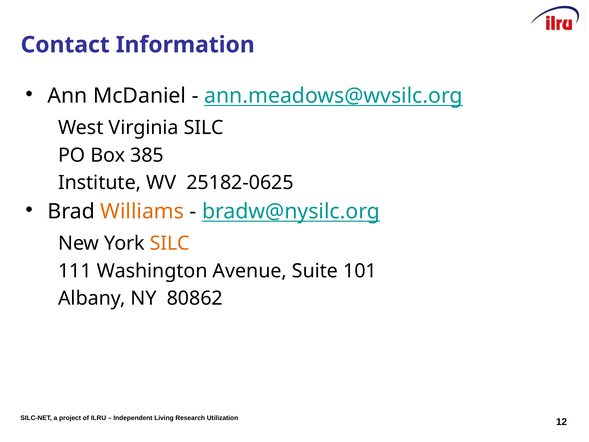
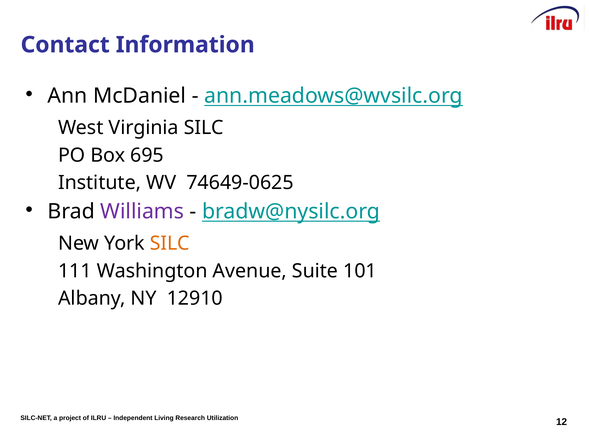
385: 385 -> 695 (147, 155)
25182-0625: 25182-0625 -> 74649-0625 (240, 183)
Williams colour: orange -> purple (142, 211)
80862: 80862 -> 12910 (195, 298)
